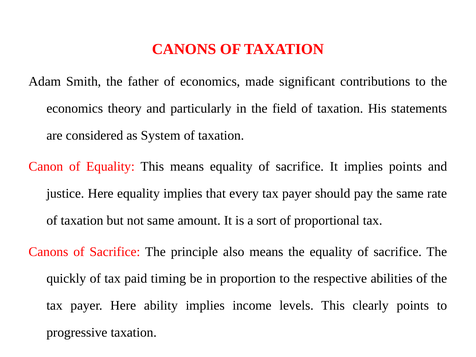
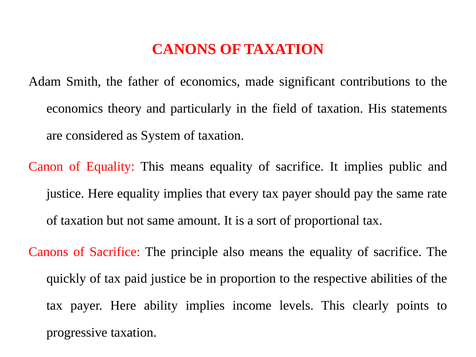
implies points: points -> public (405, 167)
paid timing: timing -> justice (168, 279)
